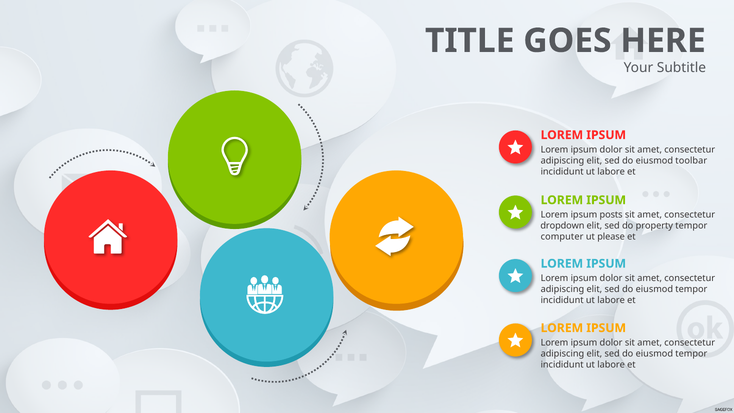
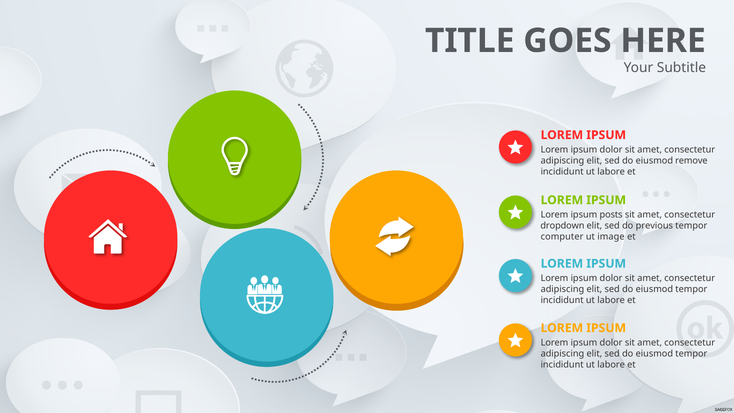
toolbar: toolbar -> remove (691, 160)
property: property -> previous (654, 226)
please: please -> image (611, 237)
